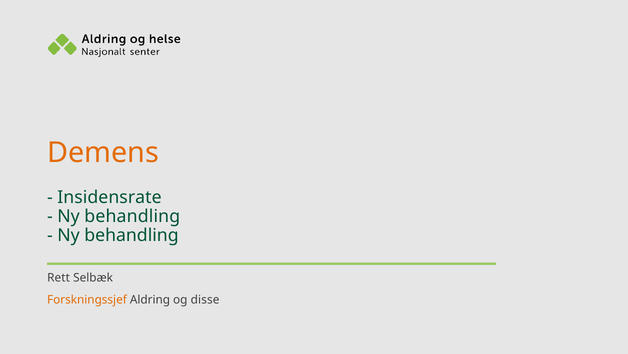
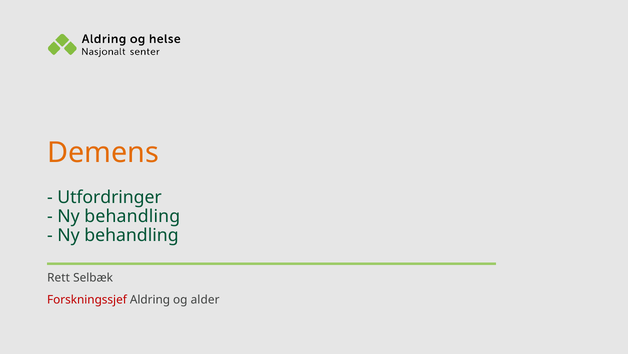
Insidensrate: Insidensrate -> Utfordringer (110, 197)
Forskningssjef colour: orange -> red (87, 299)
disse: disse -> alder (205, 299)
